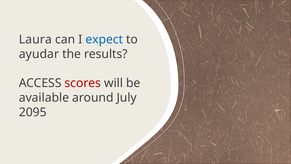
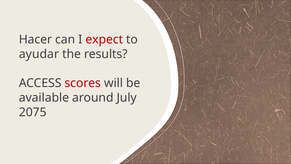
Laura: Laura -> Hacer (35, 39)
expect colour: blue -> red (104, 39)
2095: 2095 -> 2075 (33, 112)
